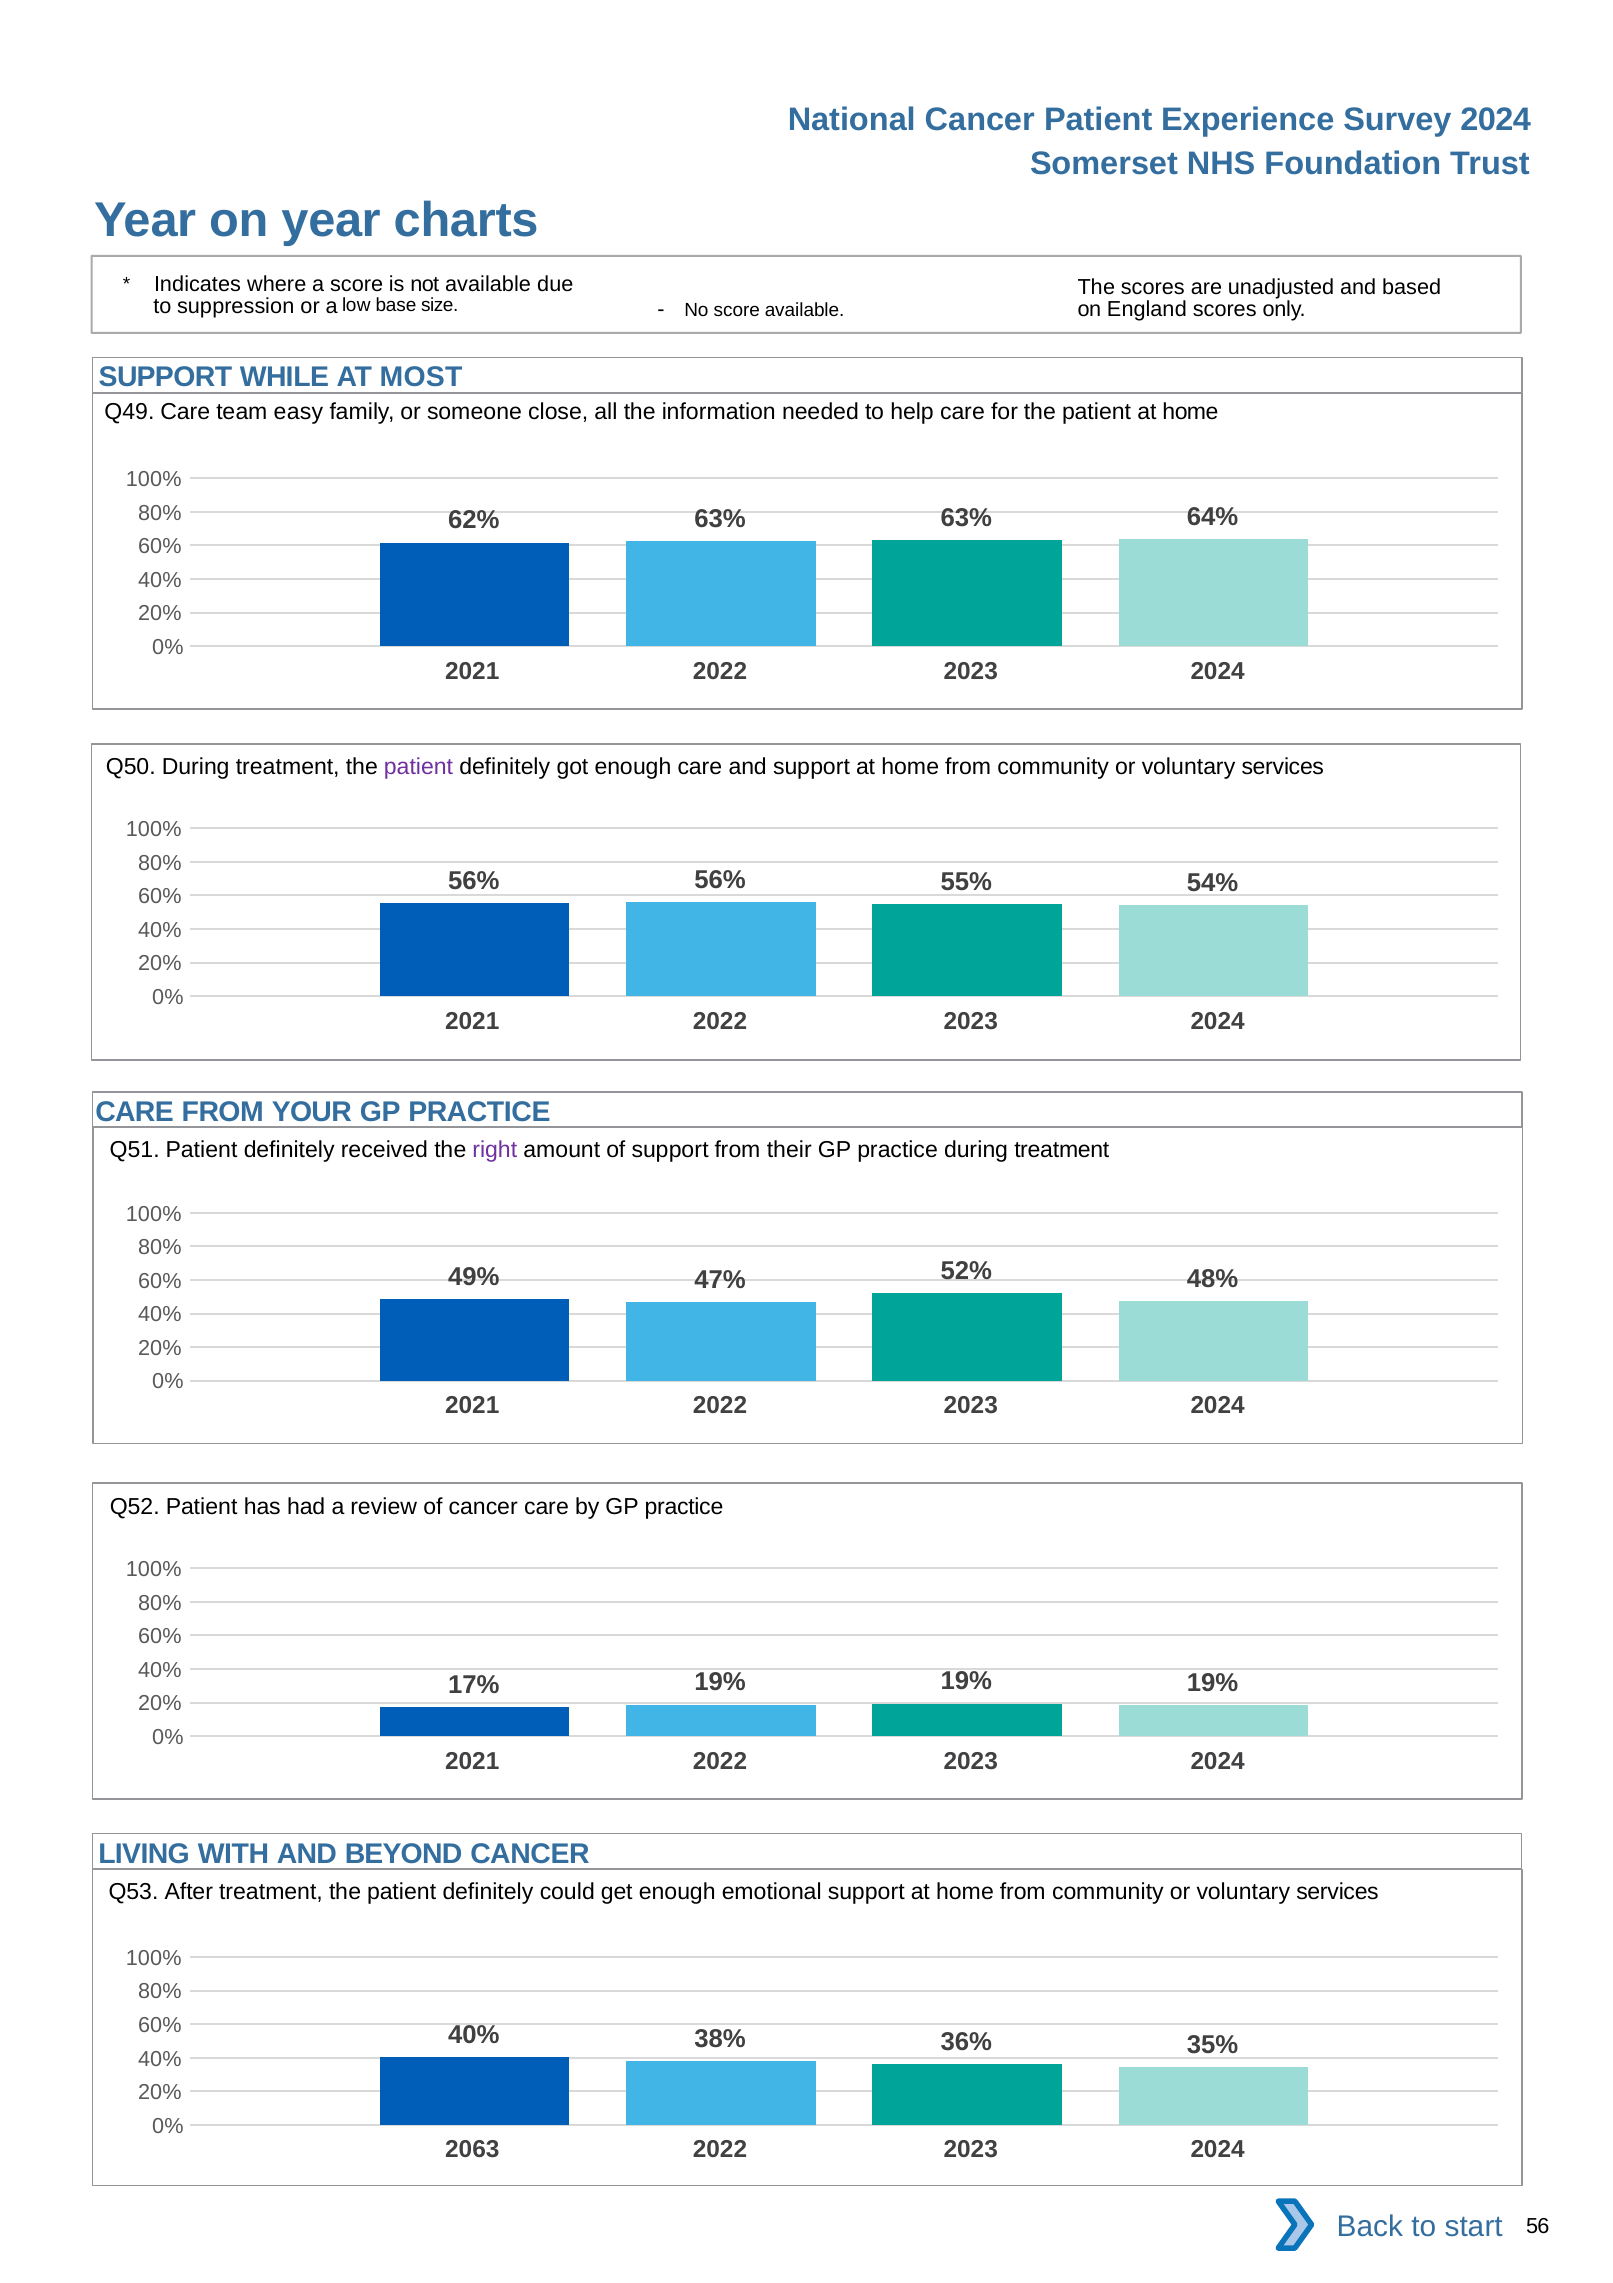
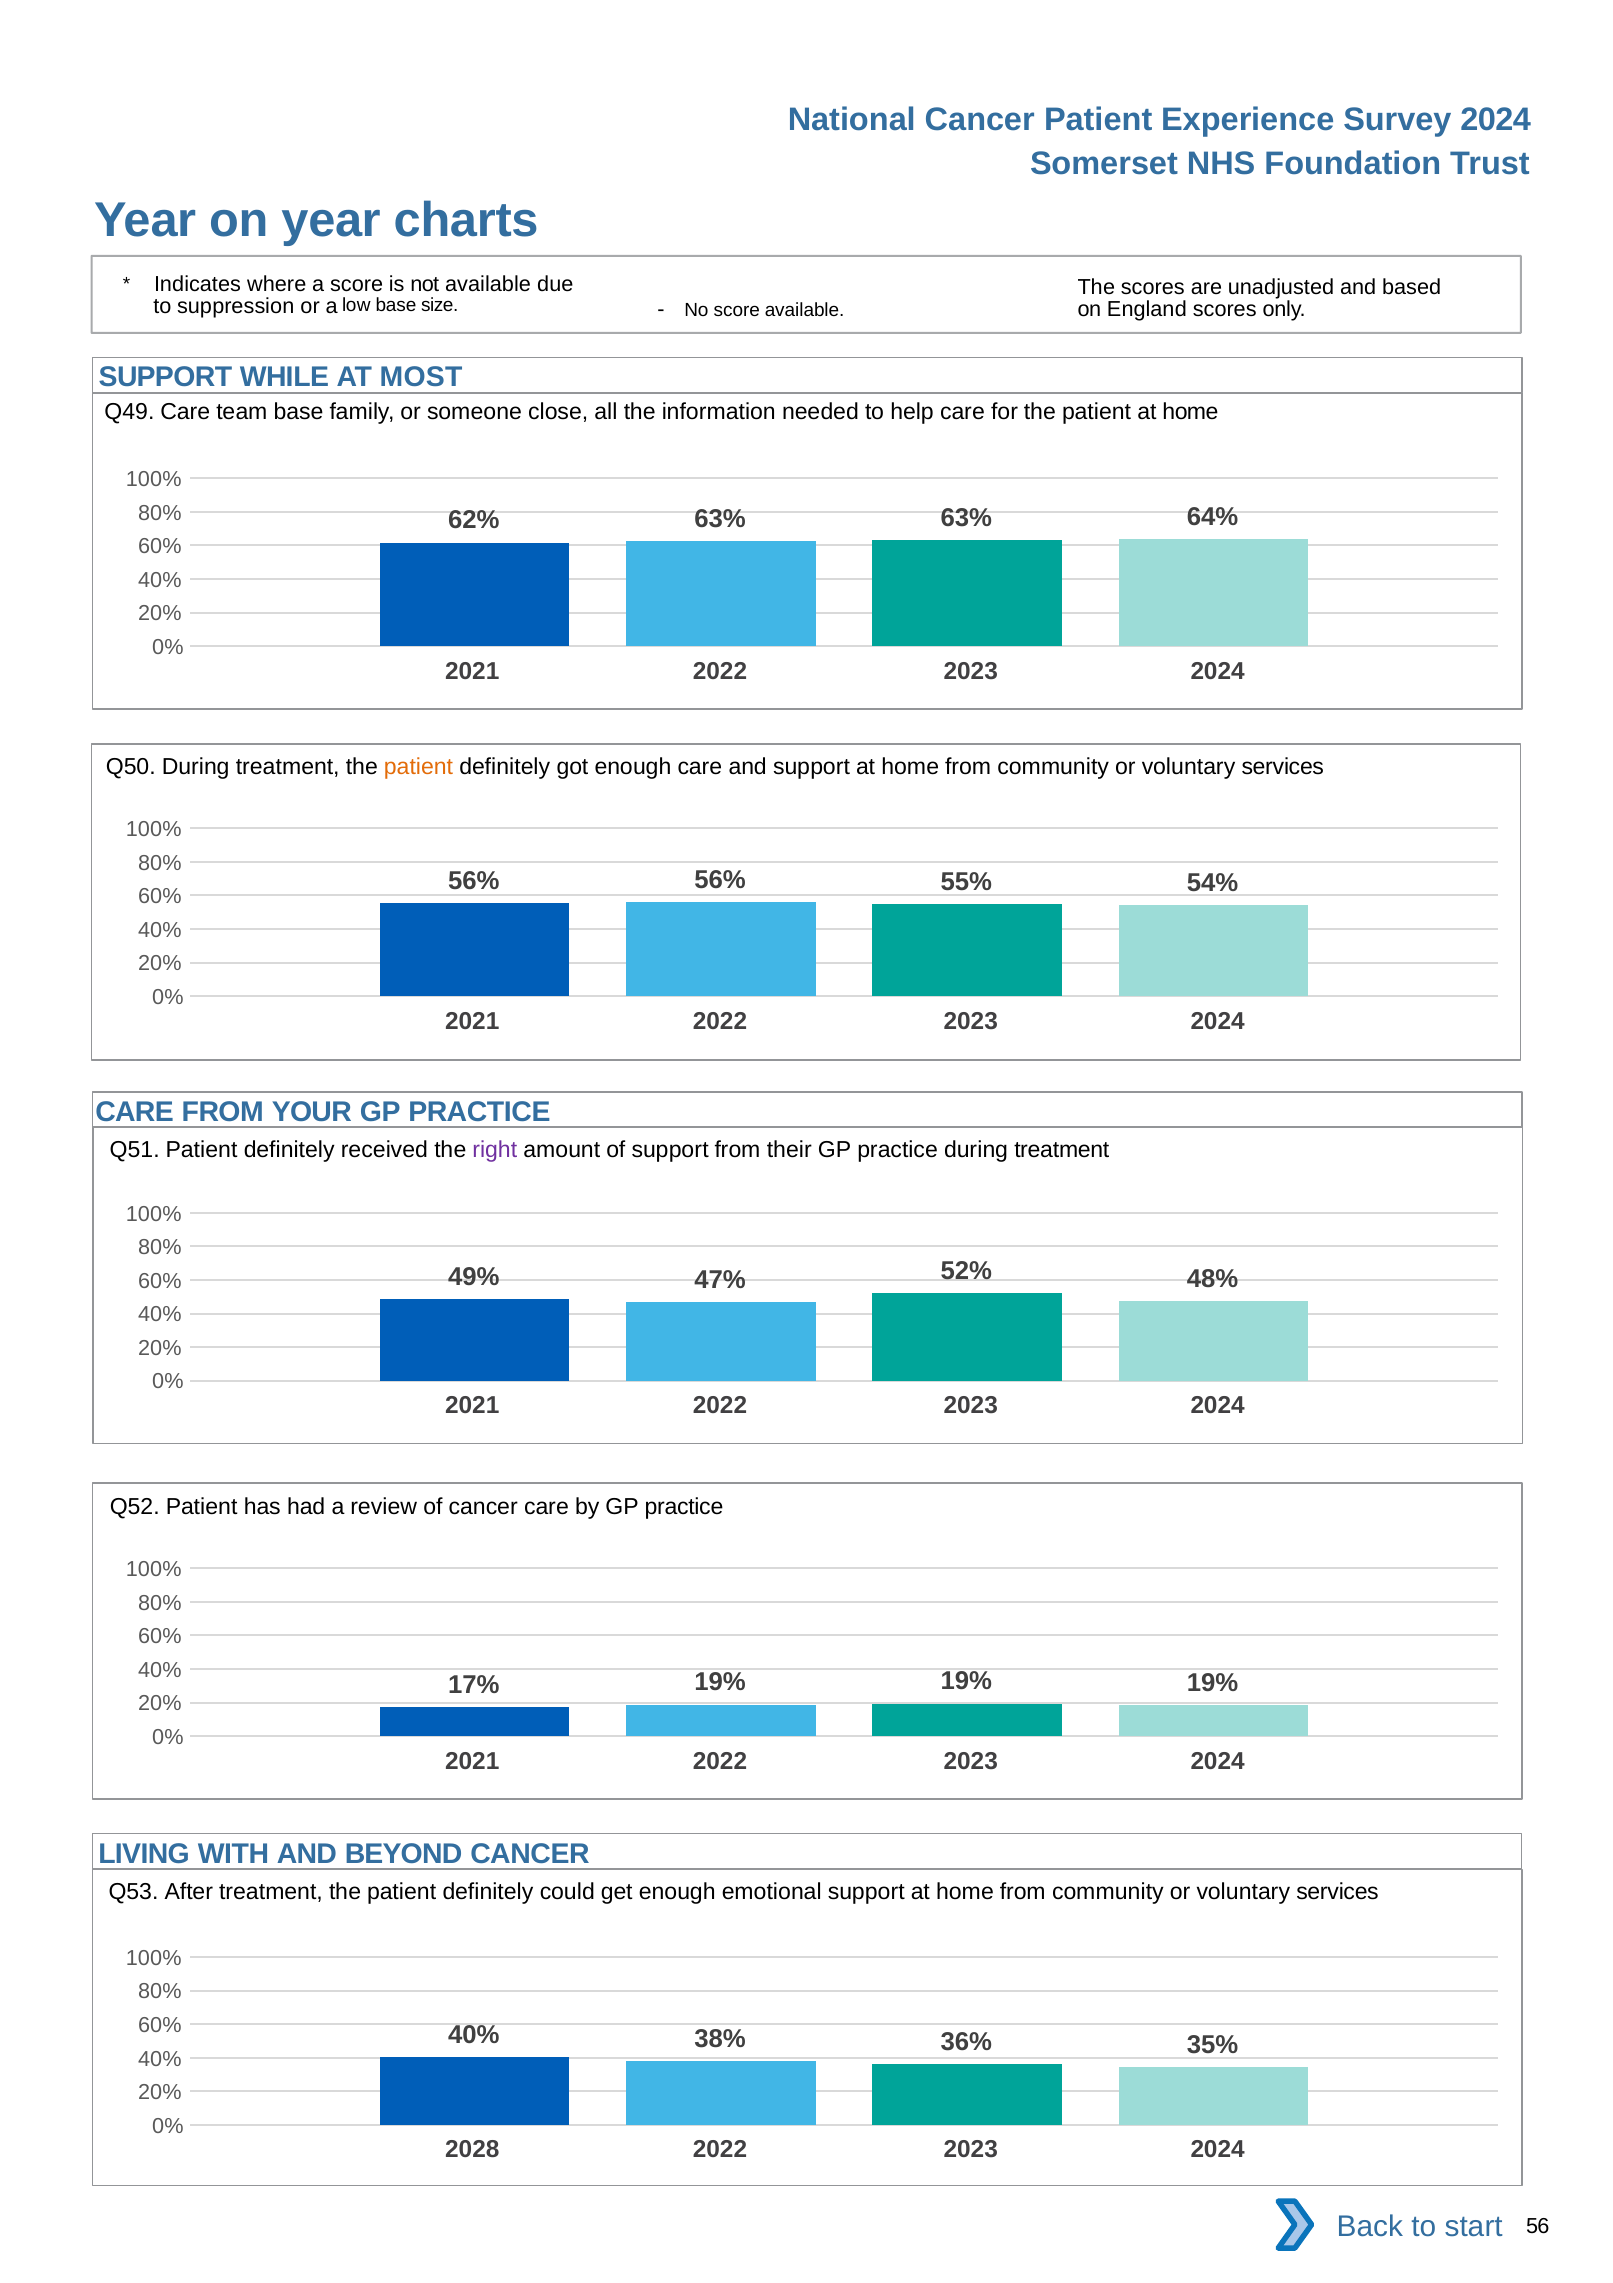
team easy: easy -> base (299, 412)
patient colour: purple -> orange (418, 767)
2063: 2063 -> 2028 (472, 2149)
